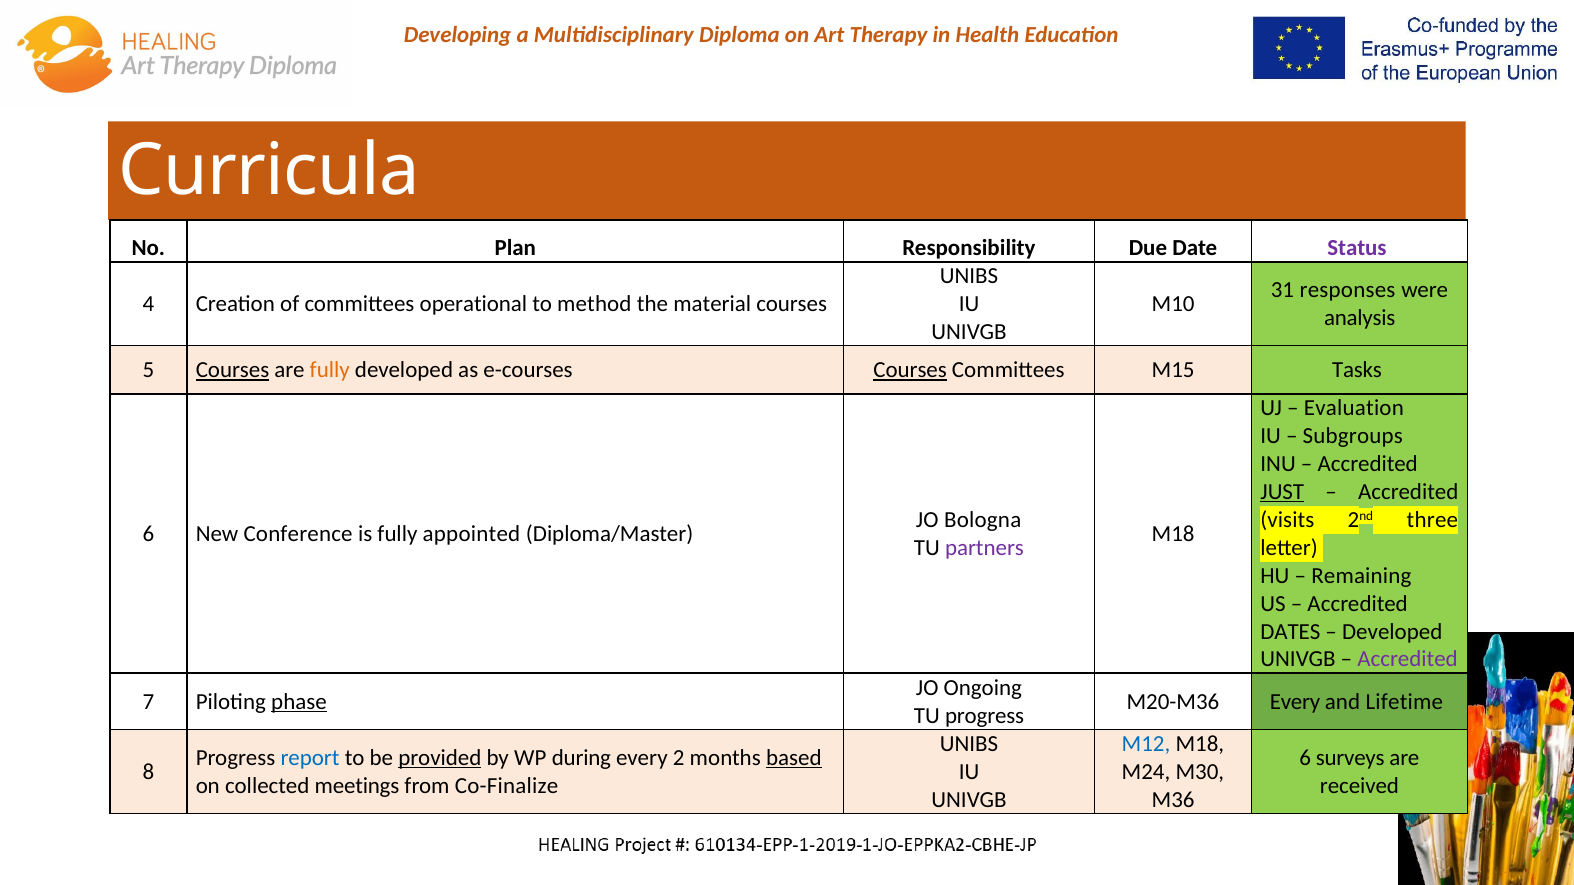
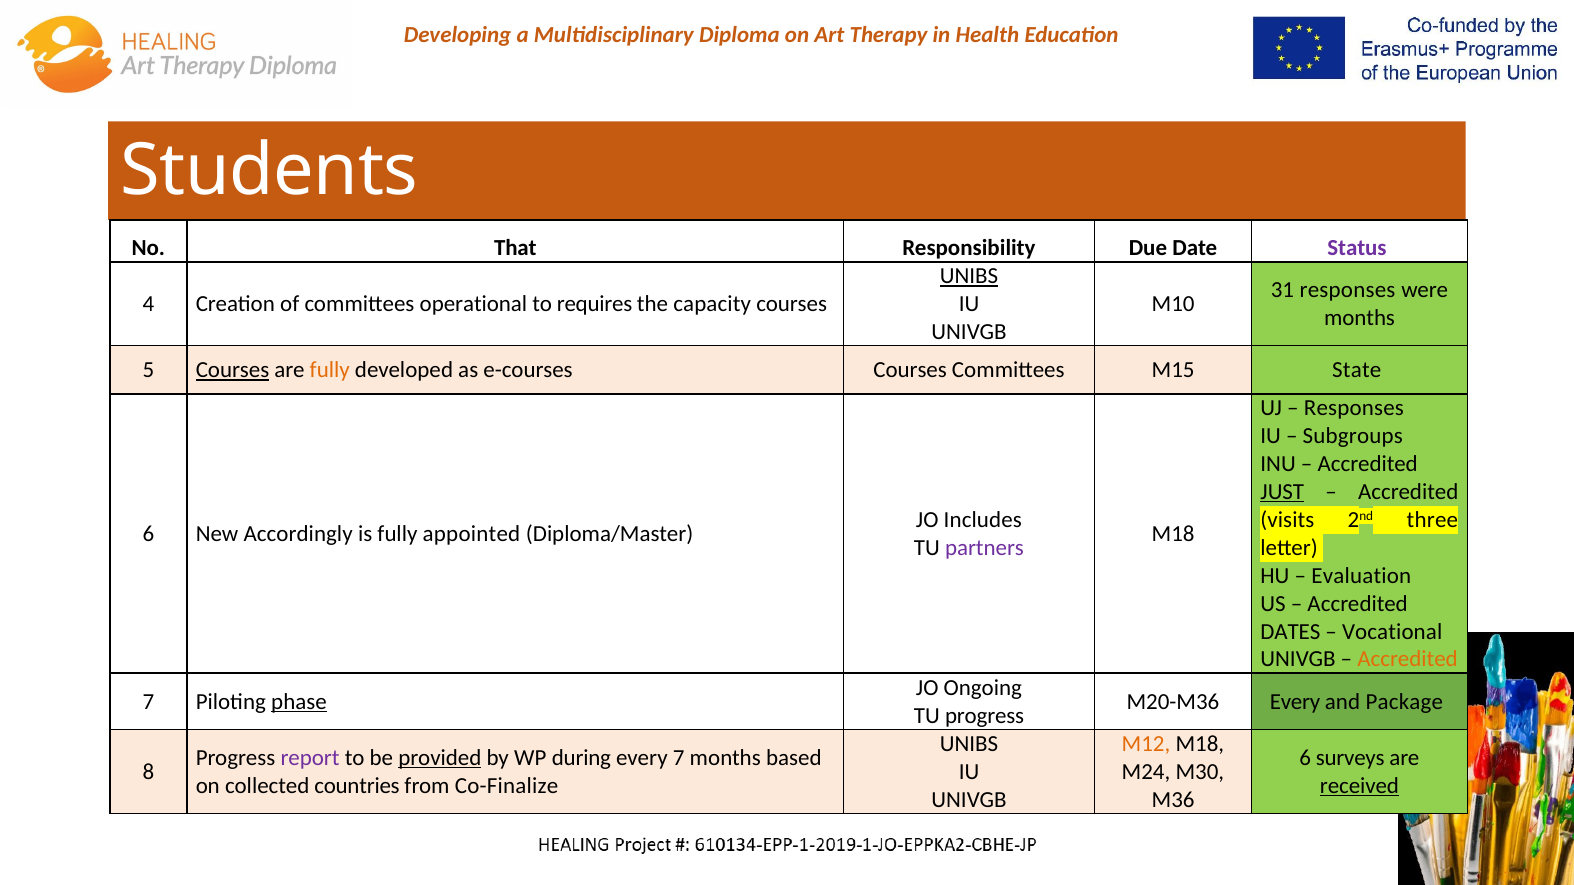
Curricula: Curricula -> Students (269, 170)
Plan: Plan -> That (515, 248)
UNIBS underline: none -> present (969, 276)
method: method -> requires (595, 304)
material: material -> capacity (712, 304)
analysis: analysis -> months (1360, 318)
Courses underline: present -> none (910, 370)
Tasks: Tasks -> State (1357, 370)
Evaluation: Evaluation -> Responses (1354, 408)
Bologna: Bologna -> Includes (983, 520)
Conference: Conference -> Accordingly (298, 534)
Remaining: Remaining -> Evaluation (1361, 576)
Developed: Developed -> Vocational (1392, 632)
Accredited colour: purple -> orange (1408, 660)
Lifetime: Lifetime -> Package (1404, 702)
M12 colour: blue -> orange (1146, 744)
report colour: blue -> purple (310, 758)
every 2: 2 -> 7 (679, 758)
based underline: present -> none (794, 758)
meetings: meetings -> countries (357, 786)
received underline: none -> present (1359, 786)
